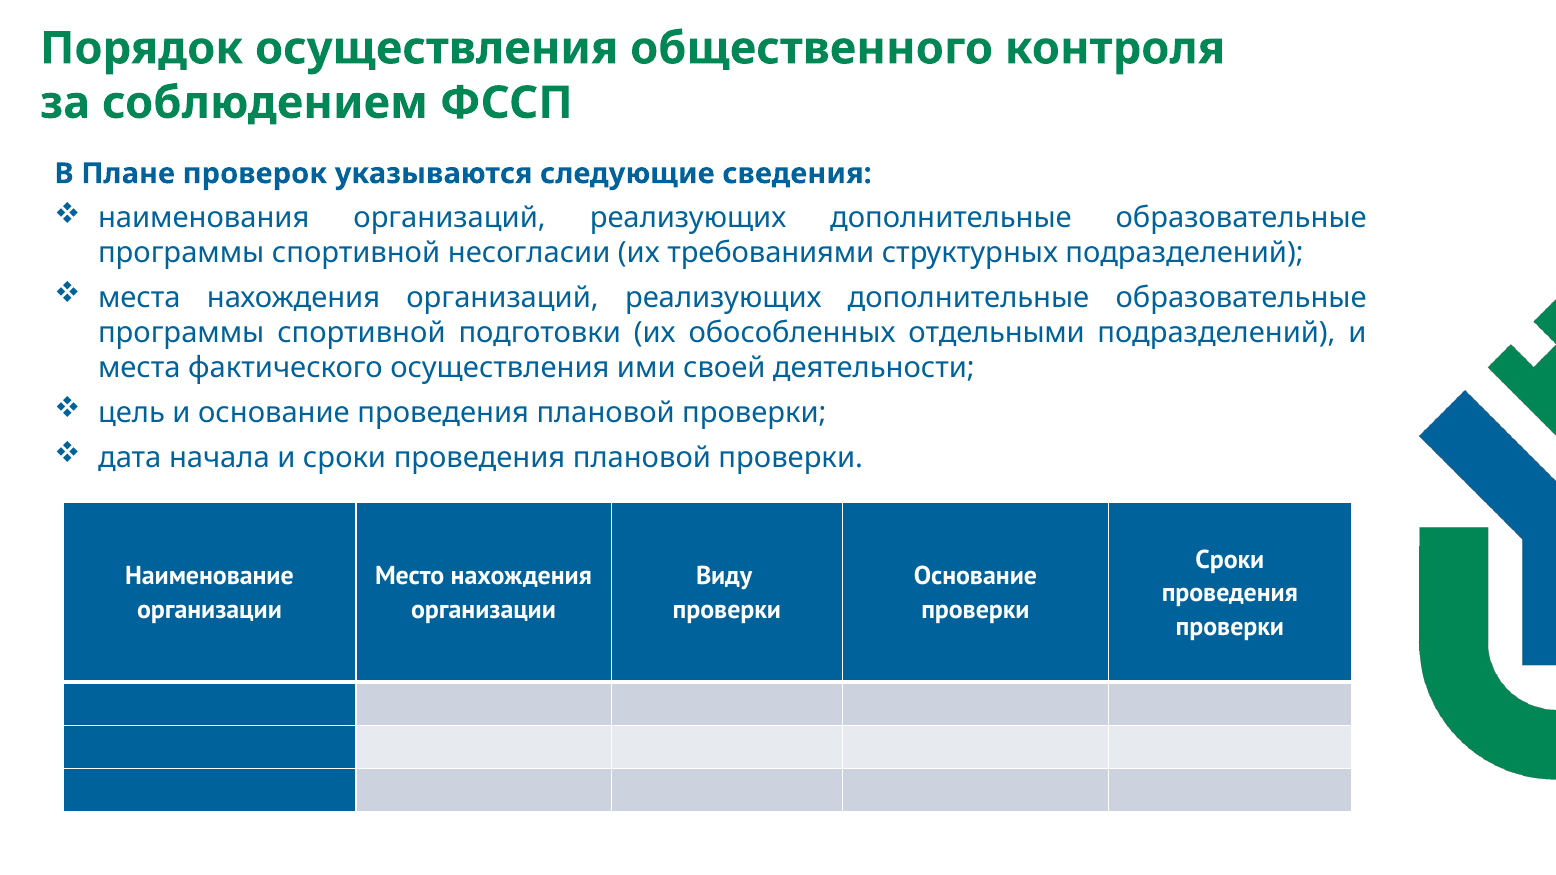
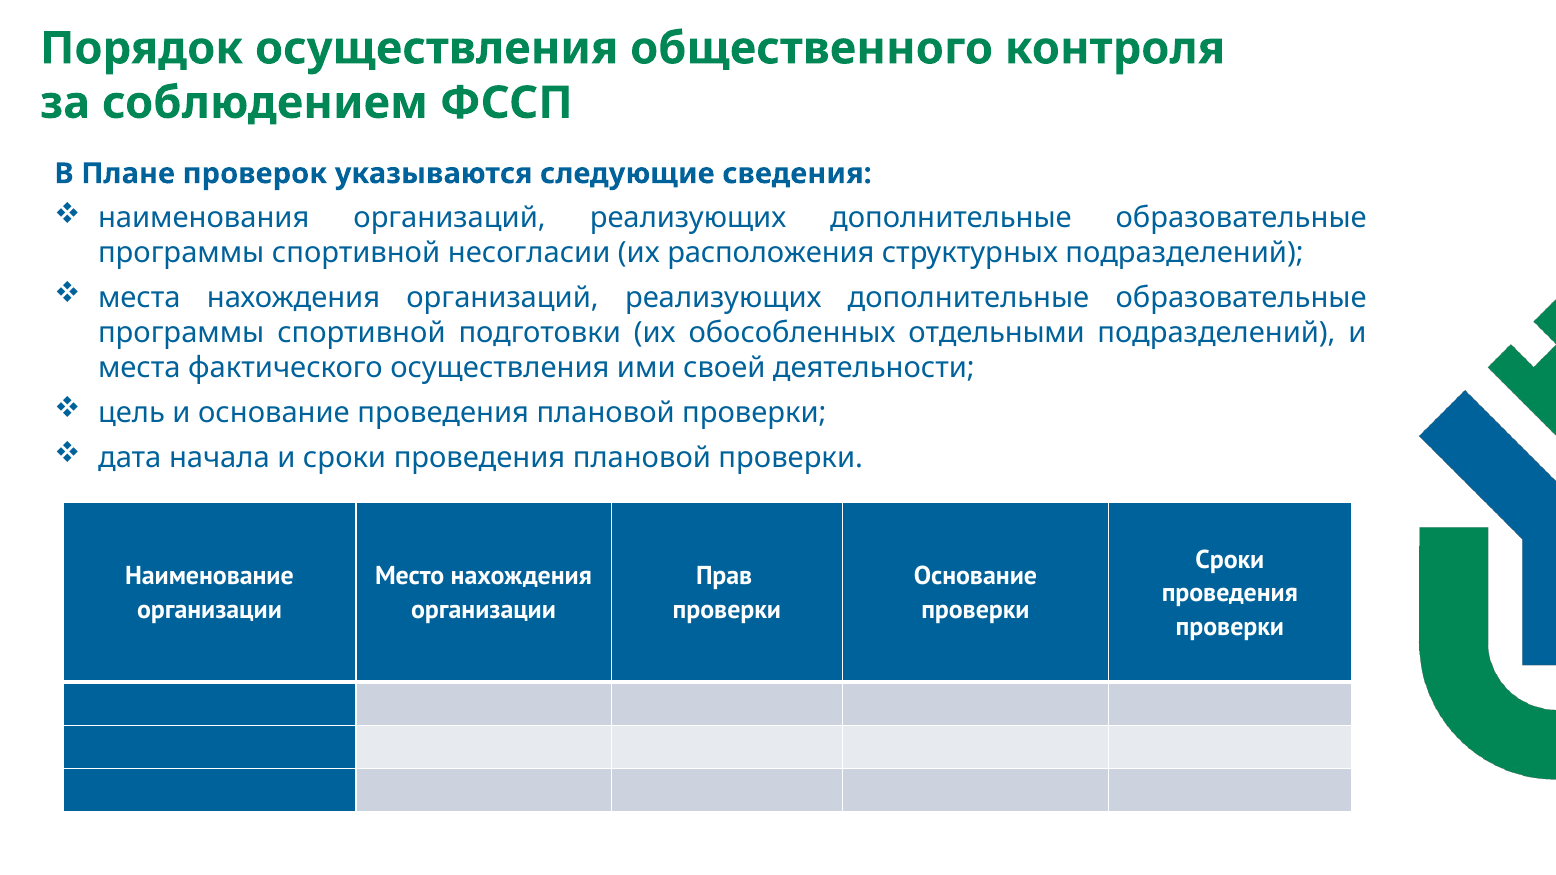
требованиями: требованиями -> расположения (771, 253)
Виду: Виду -> Прав (724, 577)
